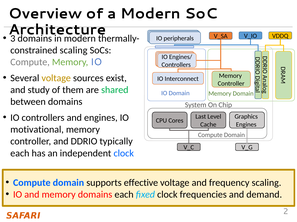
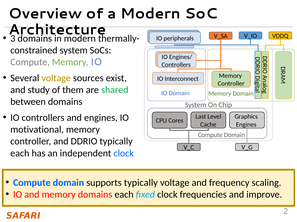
scaling: scaling -> system (74, 50)
supports effective: effective -> typically (141, 183)
demand: demand -> improve (264, 195)
